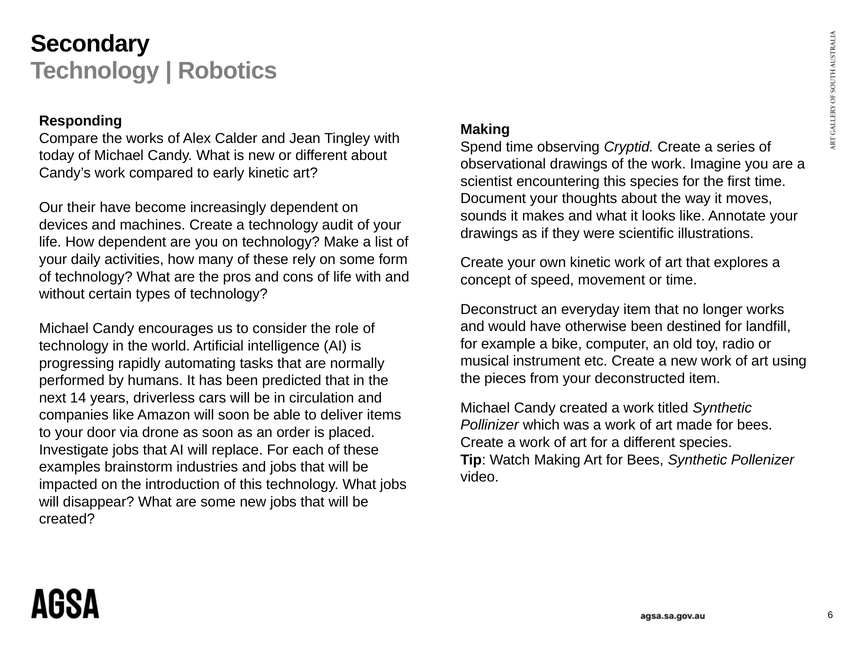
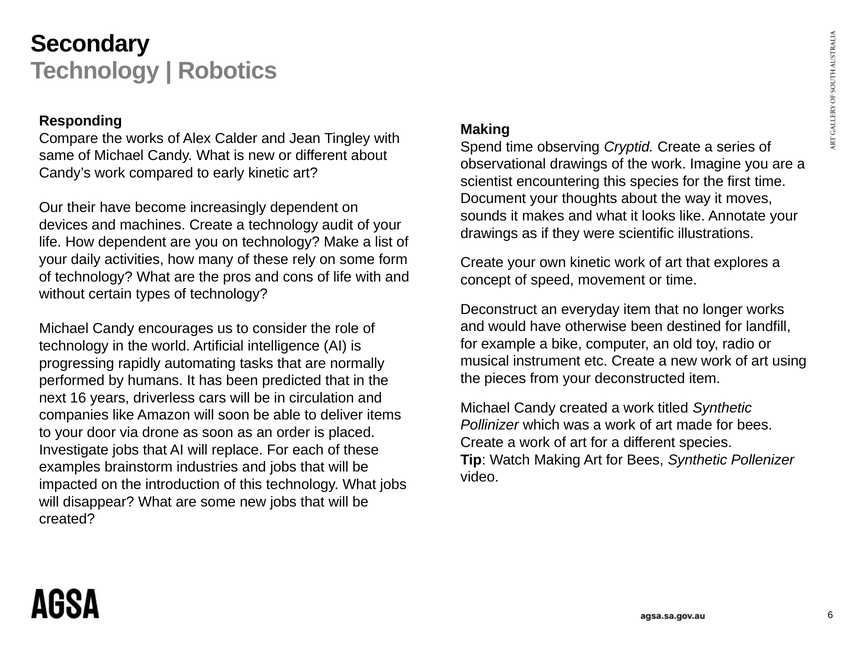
today: today -> same (57, 156)
14: 14 -> 16 (78, 398)
